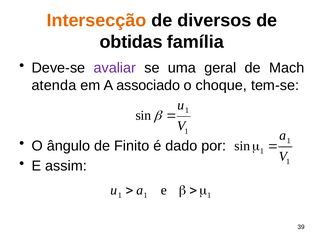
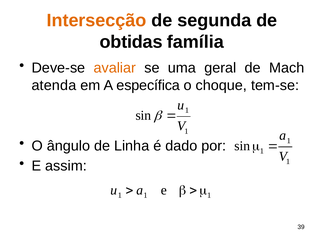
diversos: diversos -> segunda (214, 20)
avaliar colour: purple -> orange (115, 68)
associado: associado -> específica (148, 85)
Finito: Finito -> Linha (132, 146)
